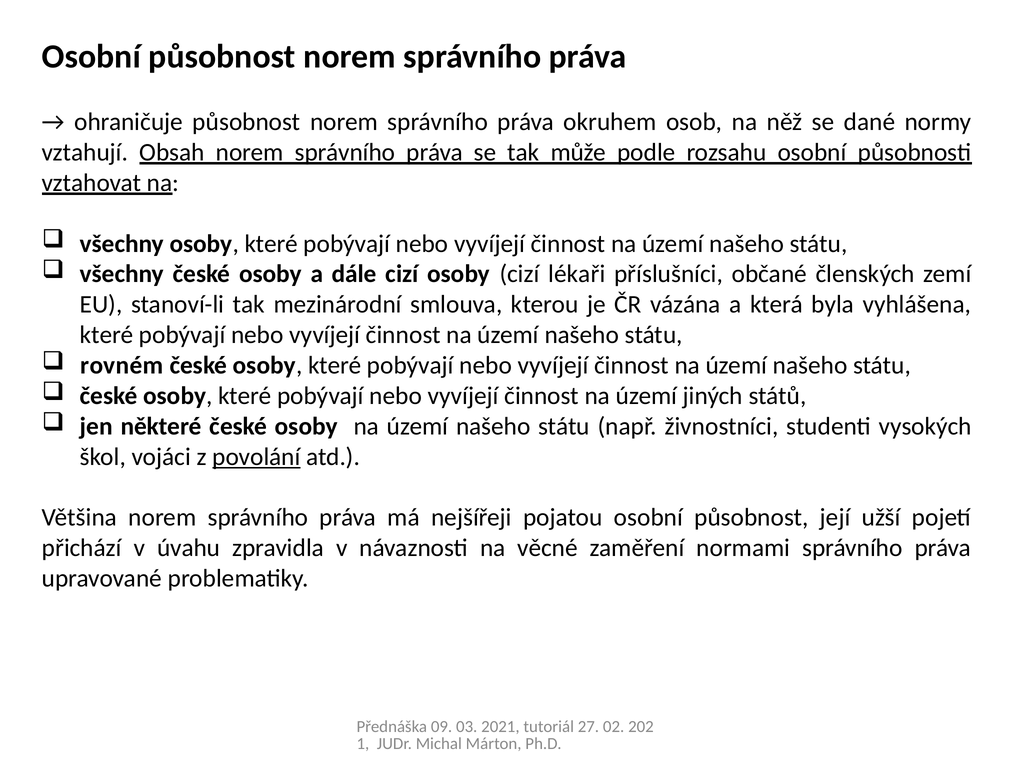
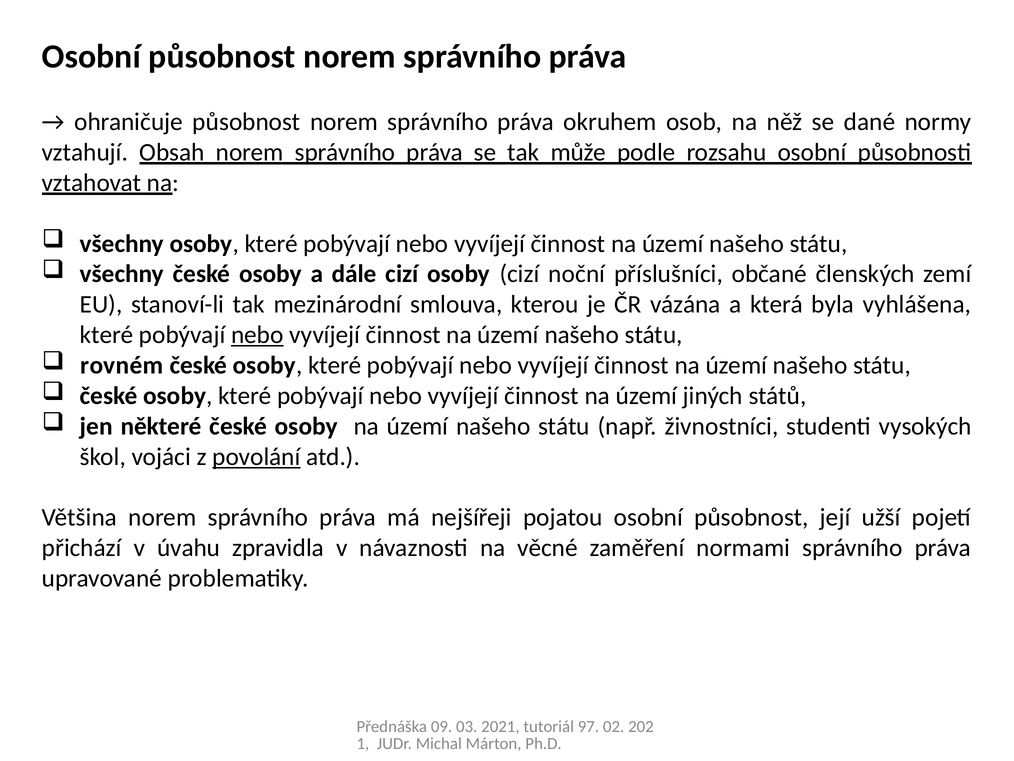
lékaři: lékaři -> noční (577, 274)
nebo underline: none -> present (257, 335)
27: 27 -> 97 (588, 726)
